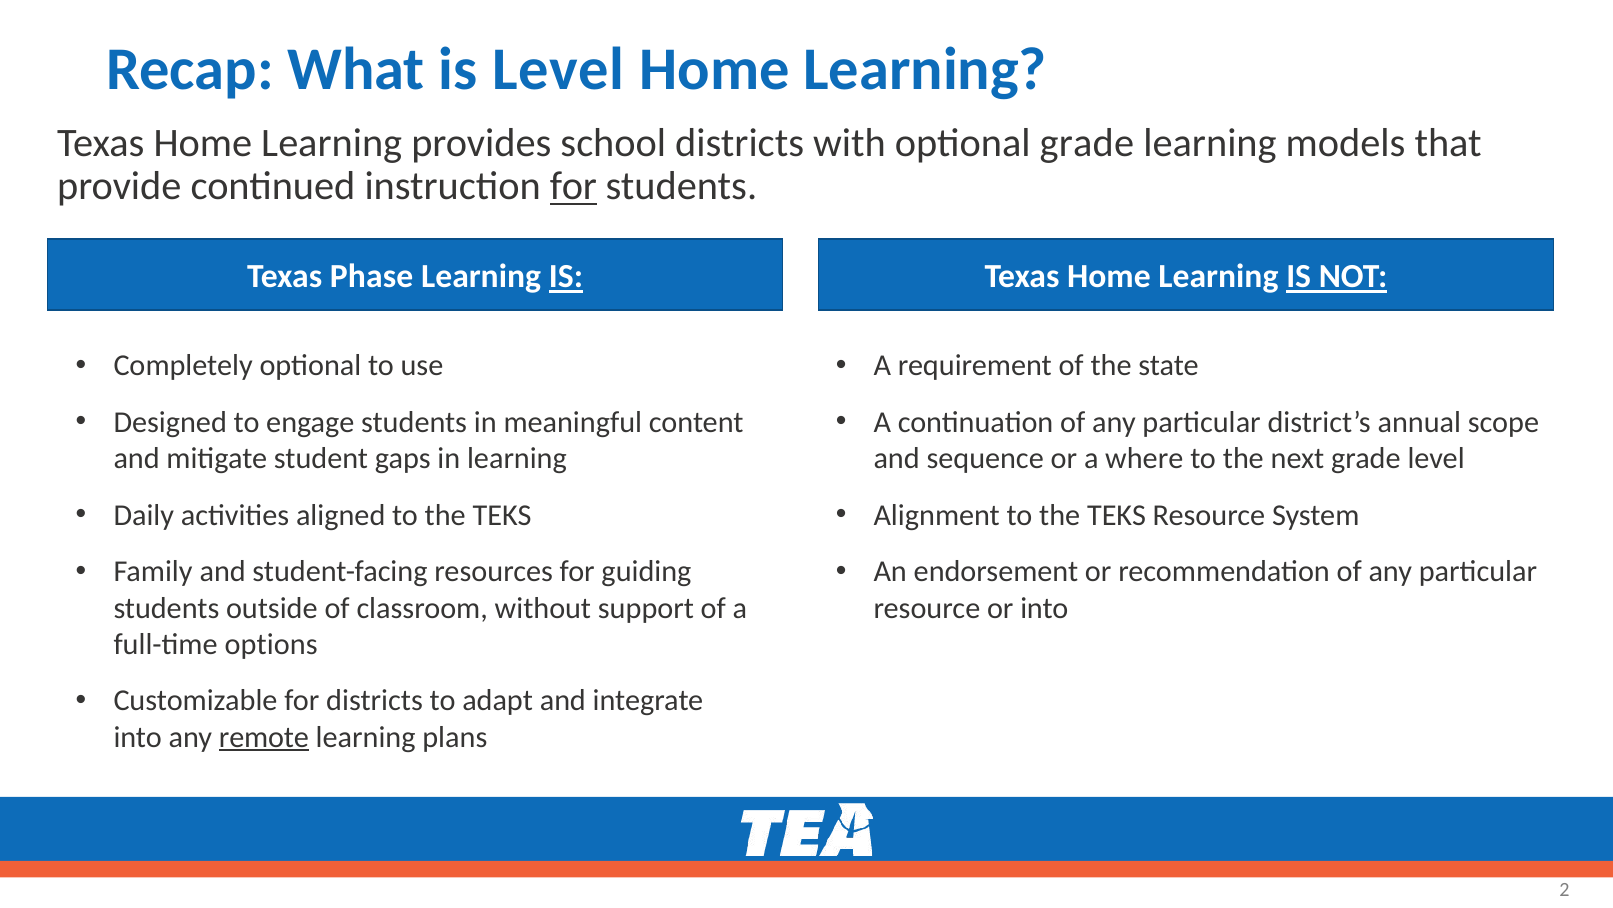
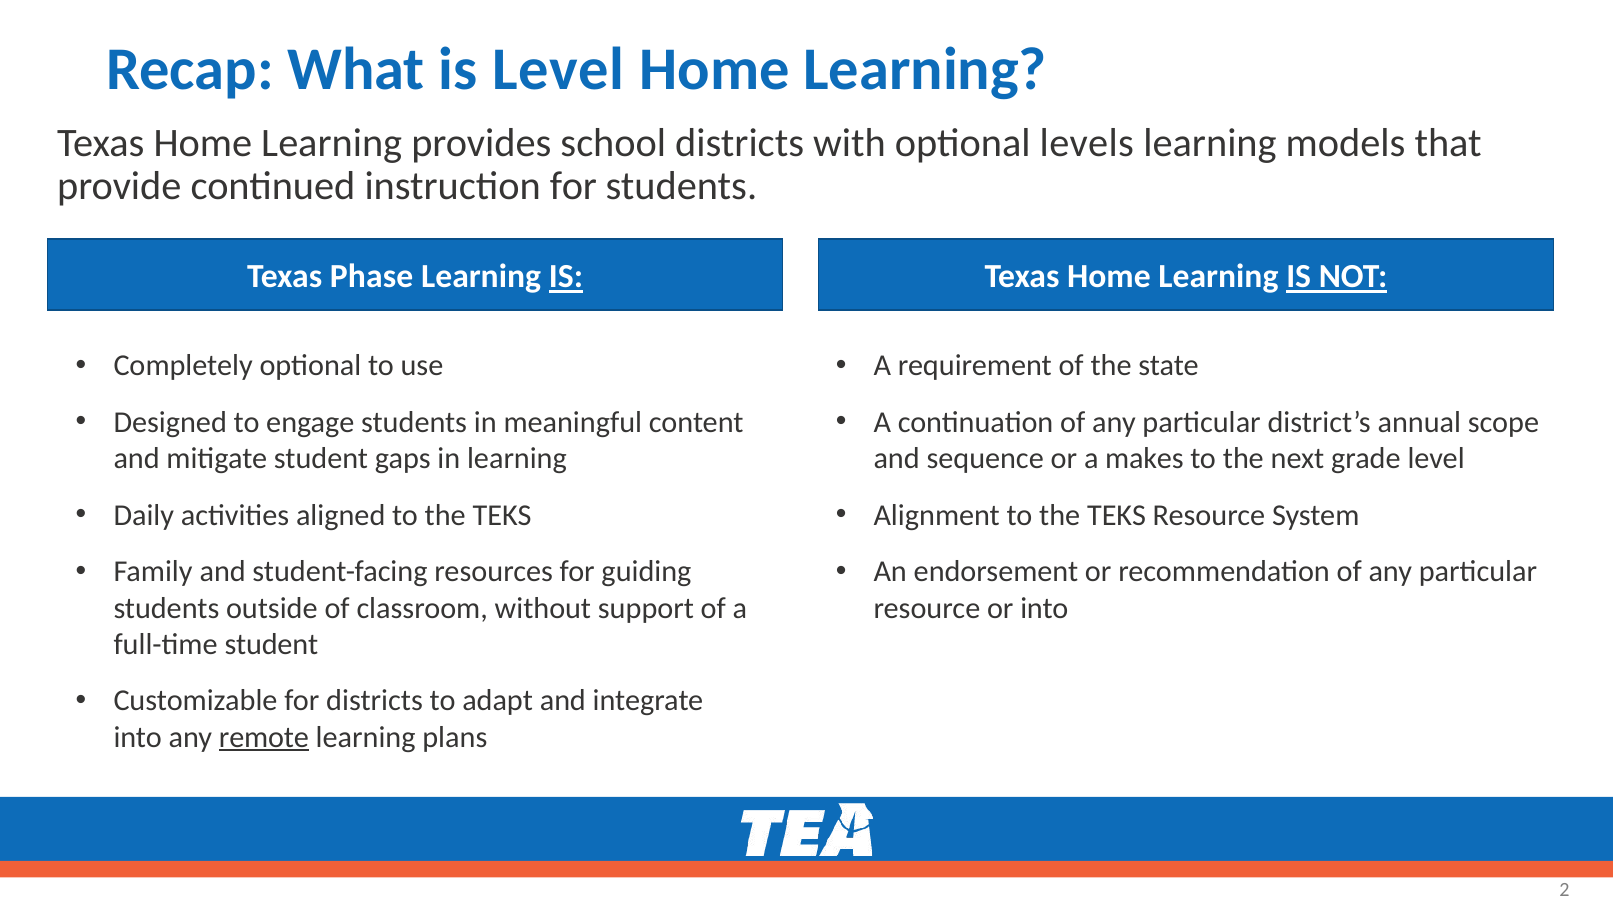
optional grade: grade -> levels (1087, 143)
for underline: present -> none (573, 186)
where: where -> makes (1144, 458)
full-time options: options -> student (271, 644)
